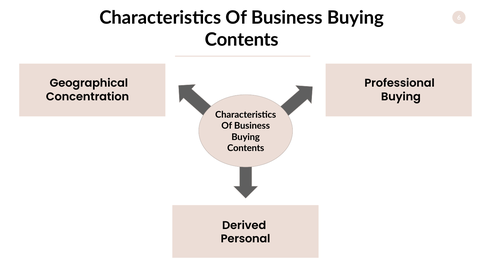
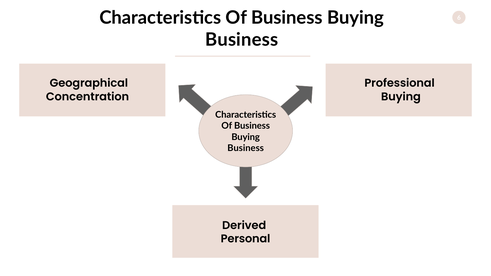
Contents: Contents -> Business (242, 40)
Contents: Contents -> Business (246, 148)
